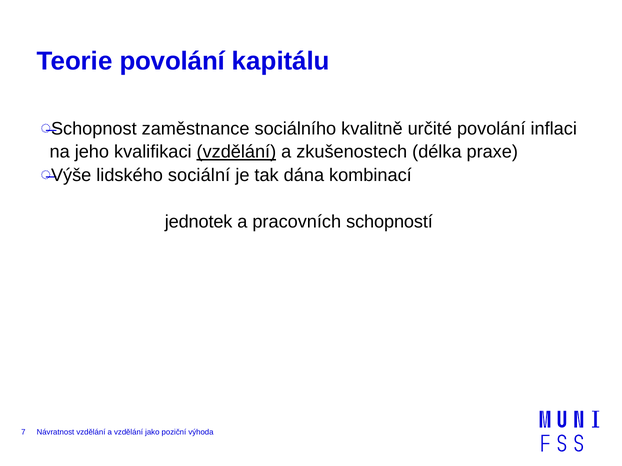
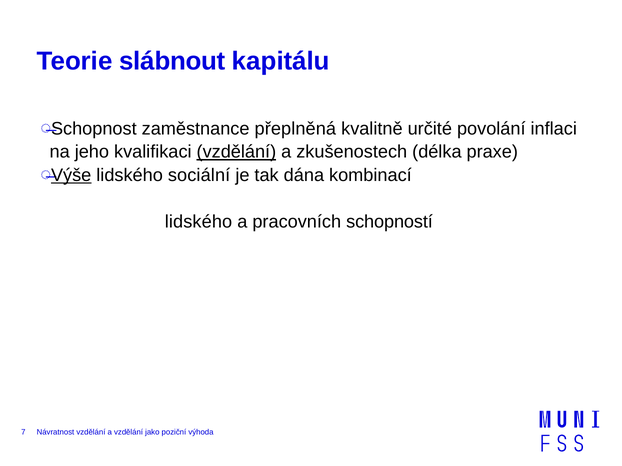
Teorie povolání: povolání -> slábnout (172, 61)
sociálního: sociálního -> přeplněná (295, 129)
Výše underline: none -> present (71, 175)
jednotek: jednotek -> lidského (198, 222)
